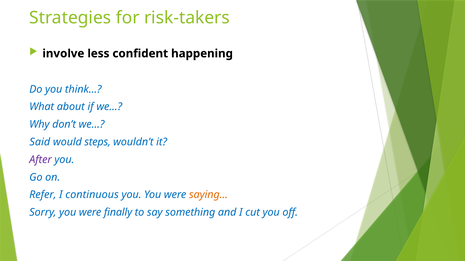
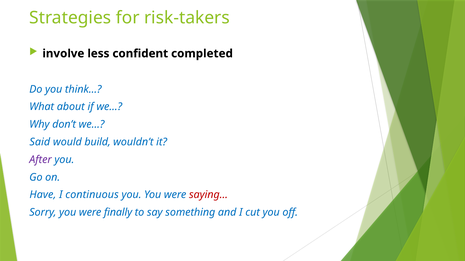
happening: happening -> completed (202, 54)
steps: steps -> build (98, 142)
Refer: Refer -> Have (43, 195)
saying… colour: orange -> red (208, 195)
